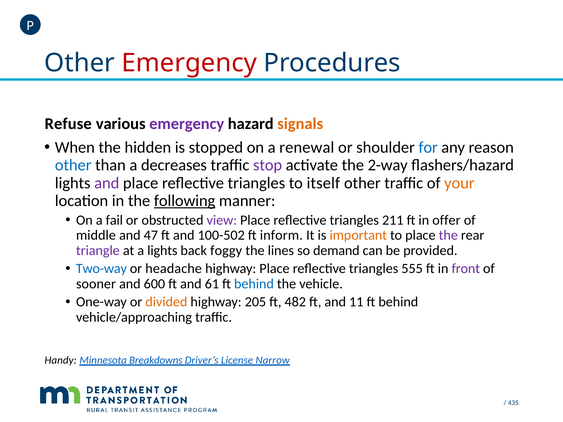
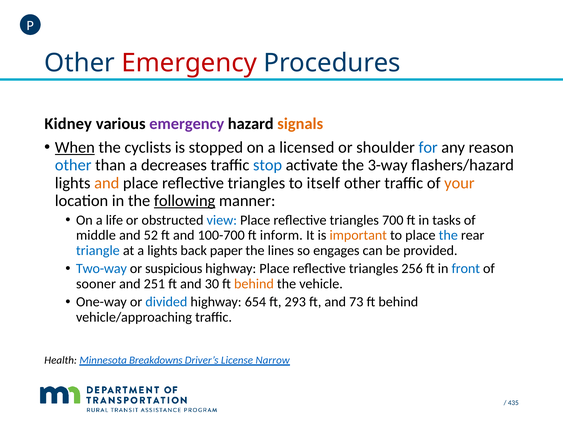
Refuse: Refuse -> Kidney (68, 124)
When underline: none -> present (75, 148)
hidden: hidden -> cyclists (148, 148)
renewal: renewal -> licensed (307, 148)
stop colour: purple -> blue (268, 165)
2-way: 2-way -> 3-way (388, 165)
and colour: purple -> orange (107, 183)
fail: fail -> life (114, 220)
view colour: purple -> blue (222, 220)
211: 211 -> 700 (393, 220)
offer: offer -> tasks (447, 220)
47: 47 -> 52 (151, 235)
100-502: 100-502 -> 100-700 (221, 235)
the colour: purple -> blue (448, 235)
triangle colour: purple -> blue (98, 251)
foggy: foggy -> paper (226, 251)
demand: demand -> engages (336, 251)
headache: headache -> suspicious (174, 269)
555: 555 -> 256 (412, 269)
front colour: purple -> blue (466, 269)
600: 600 -> 251 (154, 284)
61: 61 -> 30 (212, 284)
behind colour: blue -> orange (254, 284)
divided colour: orange -> blue (166, 302)
205: 205 -> 654 (255, 302)
482: 482 -> 293 (295, 302)
11: 11 -> 73 (356, 302)
Handy: Handy -> Health (61, 360)
